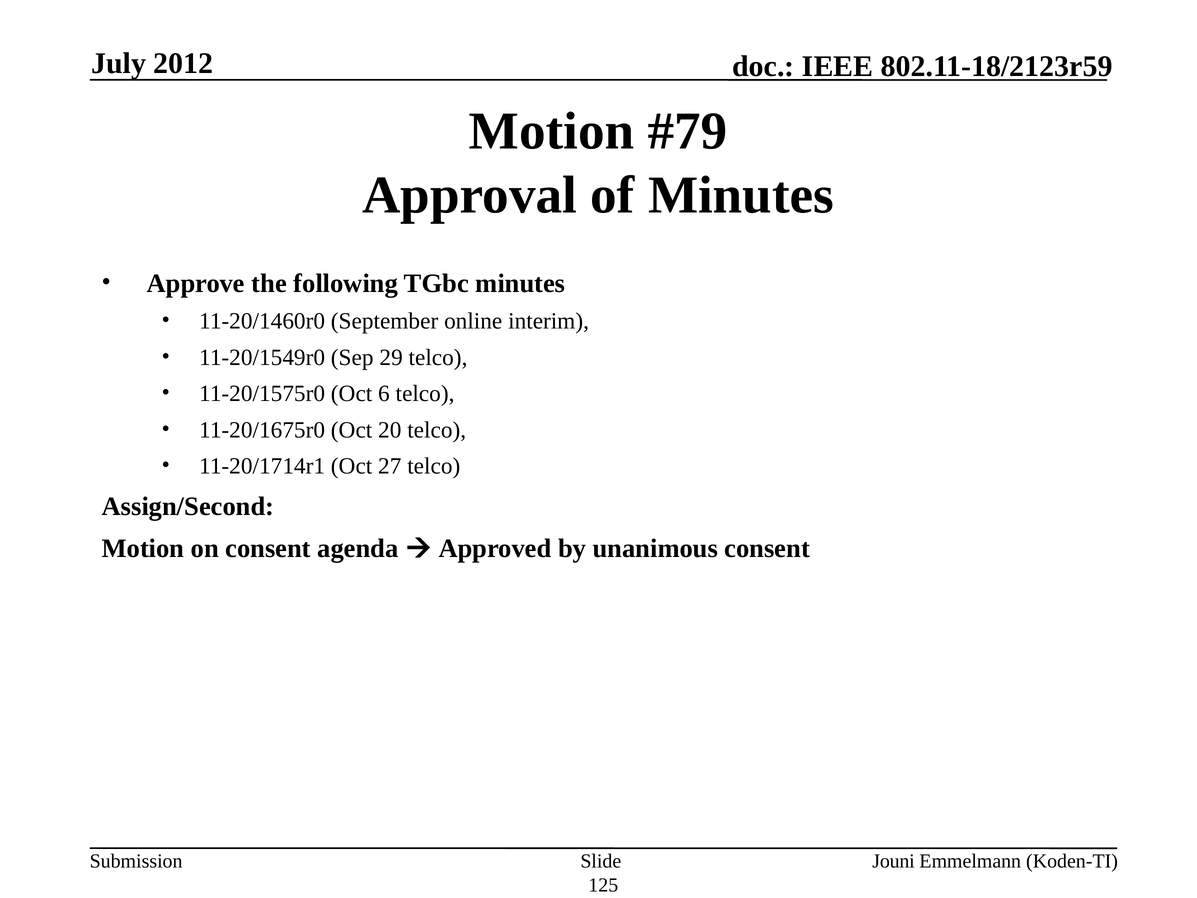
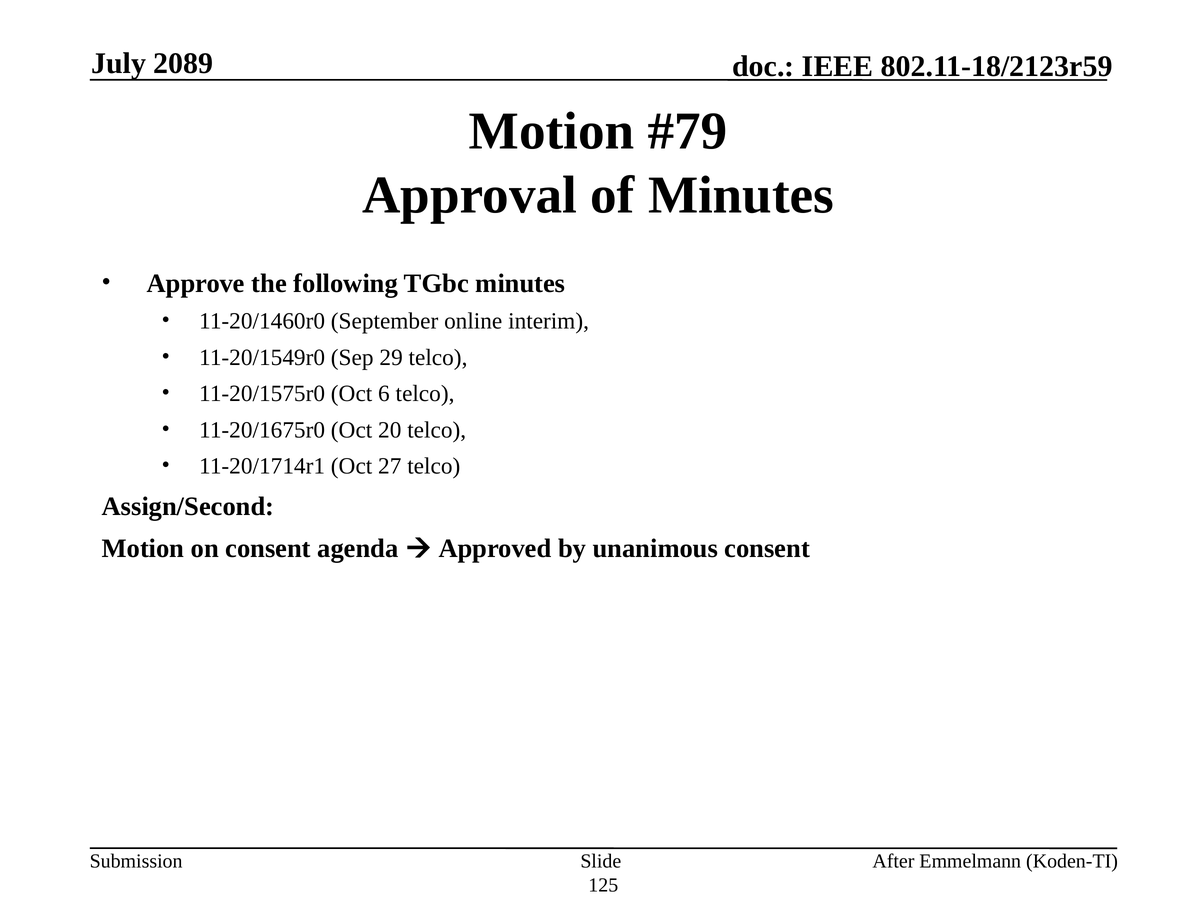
2012: 2012 -> 2089 (183, 63)
Jouni: Jouni -> After (893, 861)
